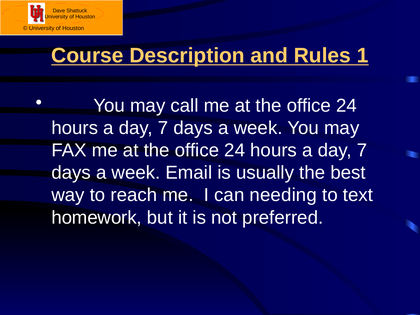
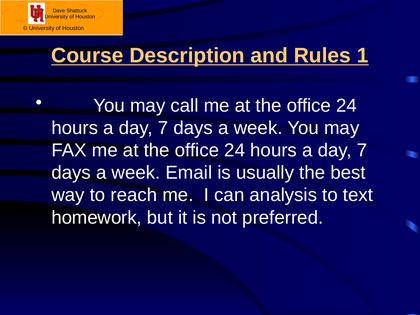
needing: needing -> analysis (283, 195)
